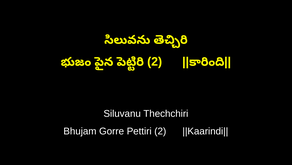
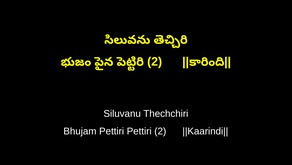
Bhujam Gorre: Gorre -> Pettiri (112, 131)
